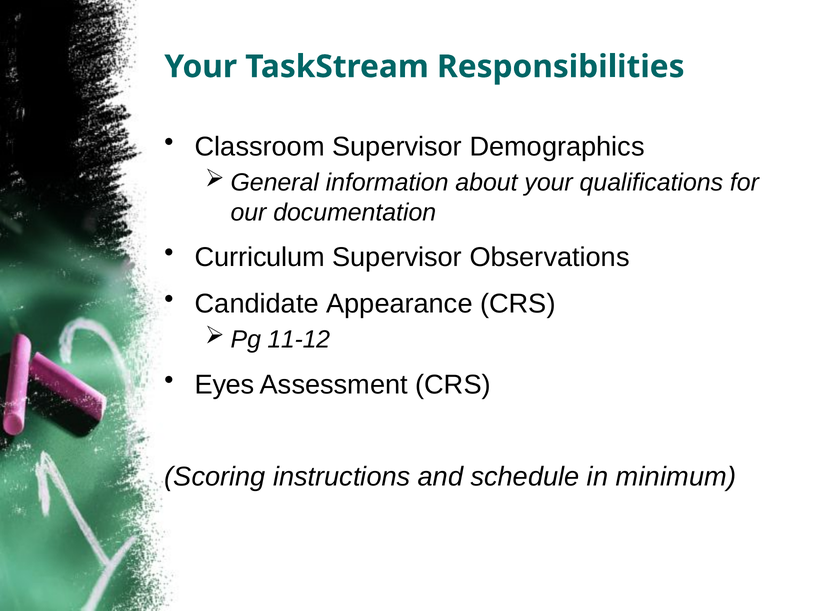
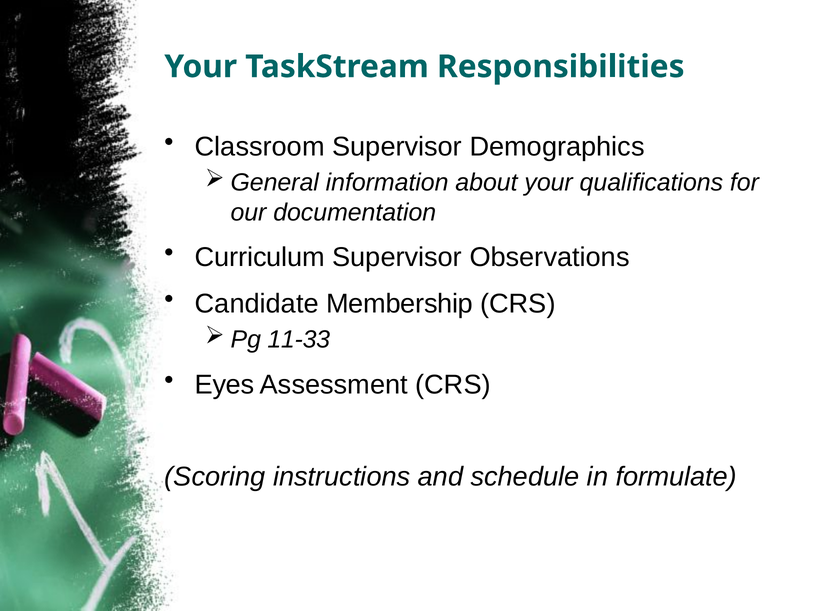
Appearance: Appearance -> Membership (400, 304)
11-12: 11-12 -> 11-33 (299, 340)
minimum: minimum -> formulate (676, 477)
